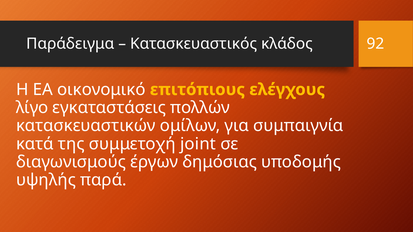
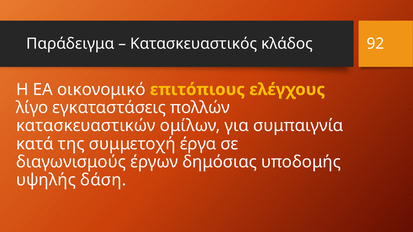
joint: joint -> έργα (198, 144)
παρά: παρά -> δάση (103, 180)
